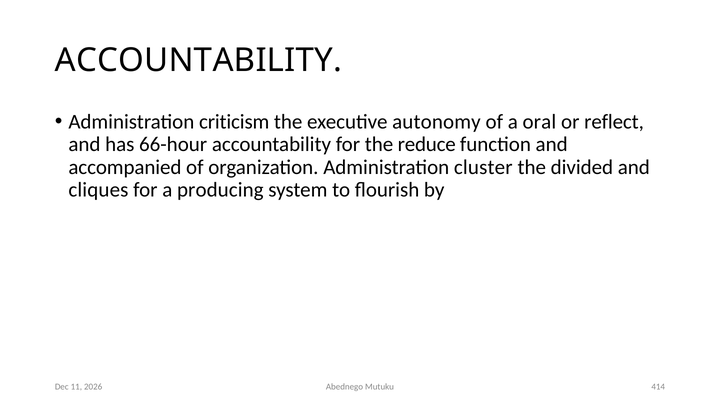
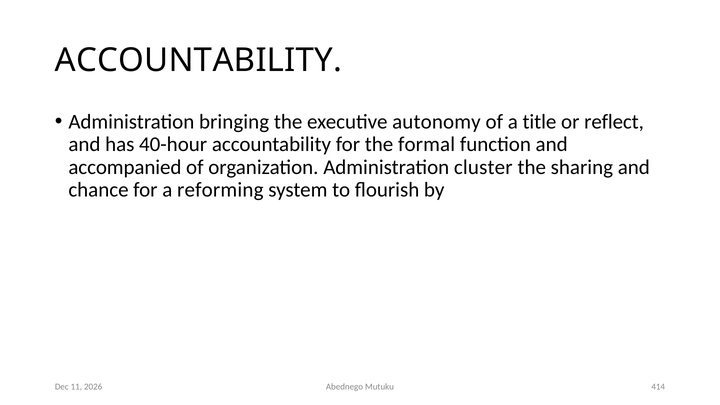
criticism: criticism -> bringing (234, 122)
oral: oral -> title (539, 122)
66-hour: 66-hour -> 40-hour (173, 144)
reduce: reduce -> formal (427, 144)
divided: divided -> sharing (582, 167)
cliques: cliques -> chance (98, 190)
producing: producing -> reforming (220, 190)
